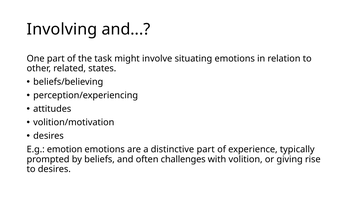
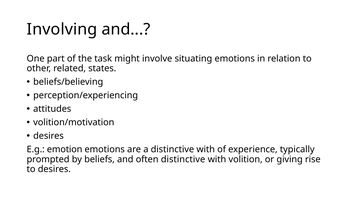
a distinctive part: part -> with (206, 149)
often challenges: challenges -> distinctive (183, 159)
